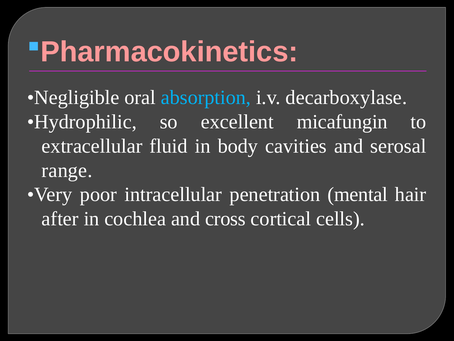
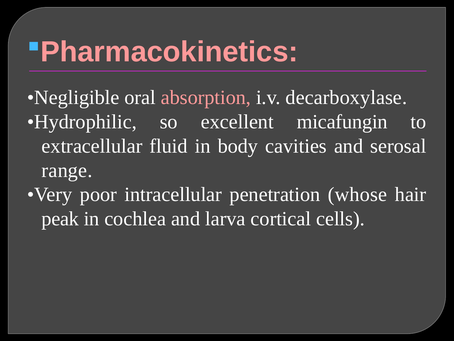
absorption colour: light blue -> pink (206, 97)
mental: mental -> whose (358, 194)
after: after -> peak (60, 219)
cross: cross -> larva (225, 219)
